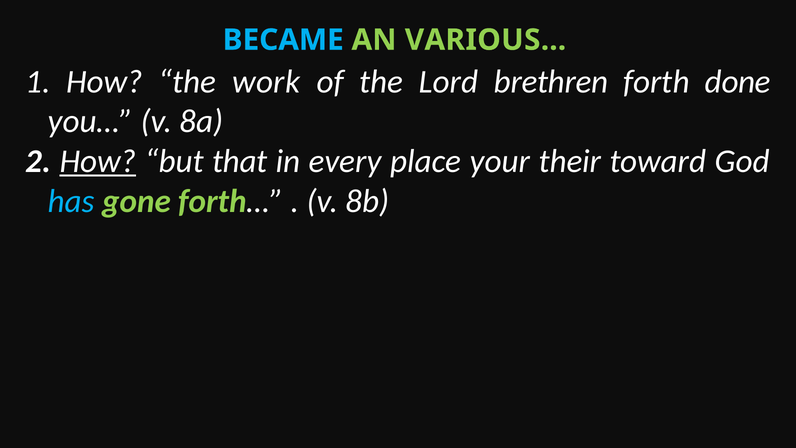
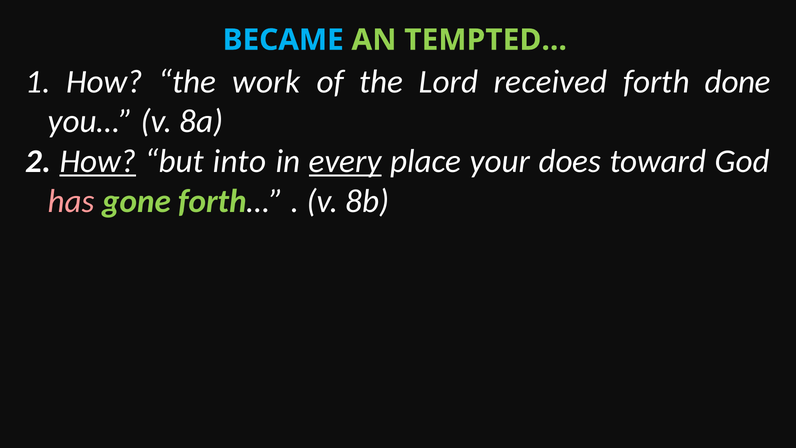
VARIOUS…: VARIOUS… -> TEMPTED… (486, 40)
brethren: brethren -> received (551, 82)
that: that -> into (240, 161)
every underline: none -> present (345, 161)
their: their -> does (570, 161)
has colour: light blue -> pink (71, 201)
